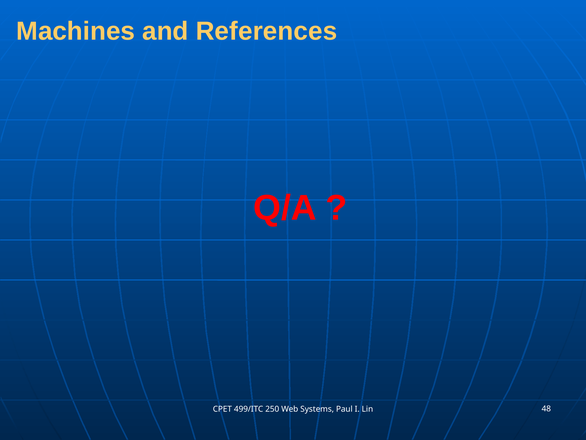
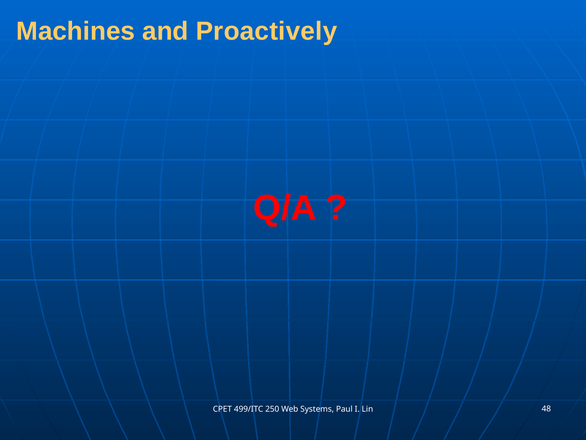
References: References -> Proactively (266, 31)
